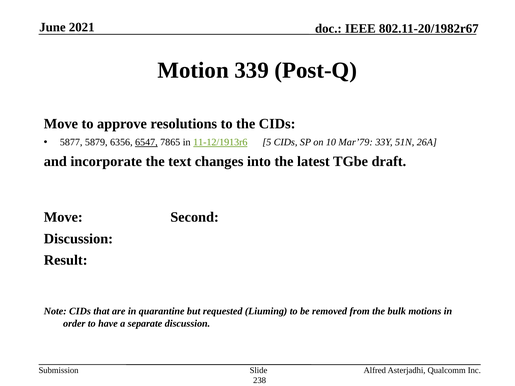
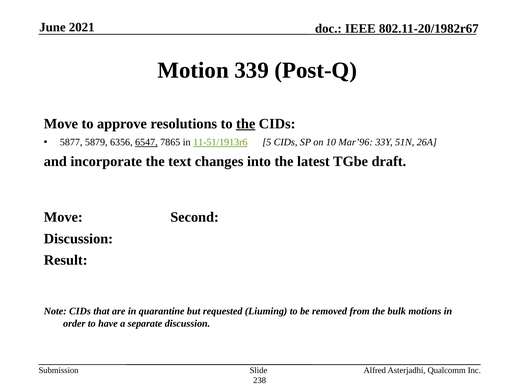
the underline: none -> present (246, 124)
11-12/1913r6: 11-12/1913r6 -> 11-51/1913r6 (220, 142)
Mar’79: Mar’79 -> Mar’96 (356, 142)
